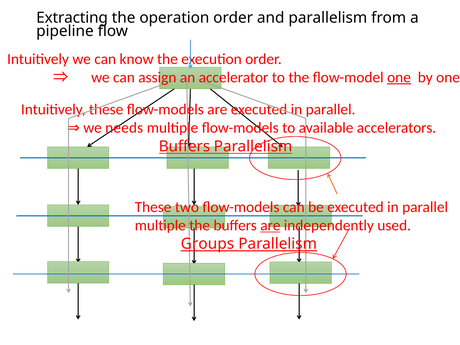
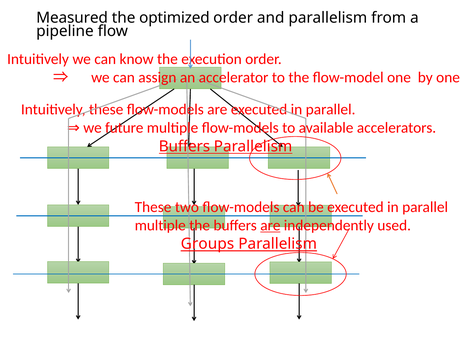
Extracting: Extracting -> Measured (72, 18)
operation: operation -> optimized (174, 18)
one underline: present -> none (399, 77)
needs: needs -> future (124, 128)
